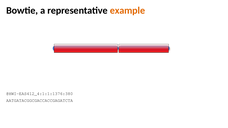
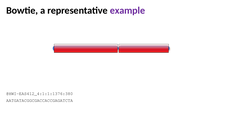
example colour: orange -> purple (127, 10)
